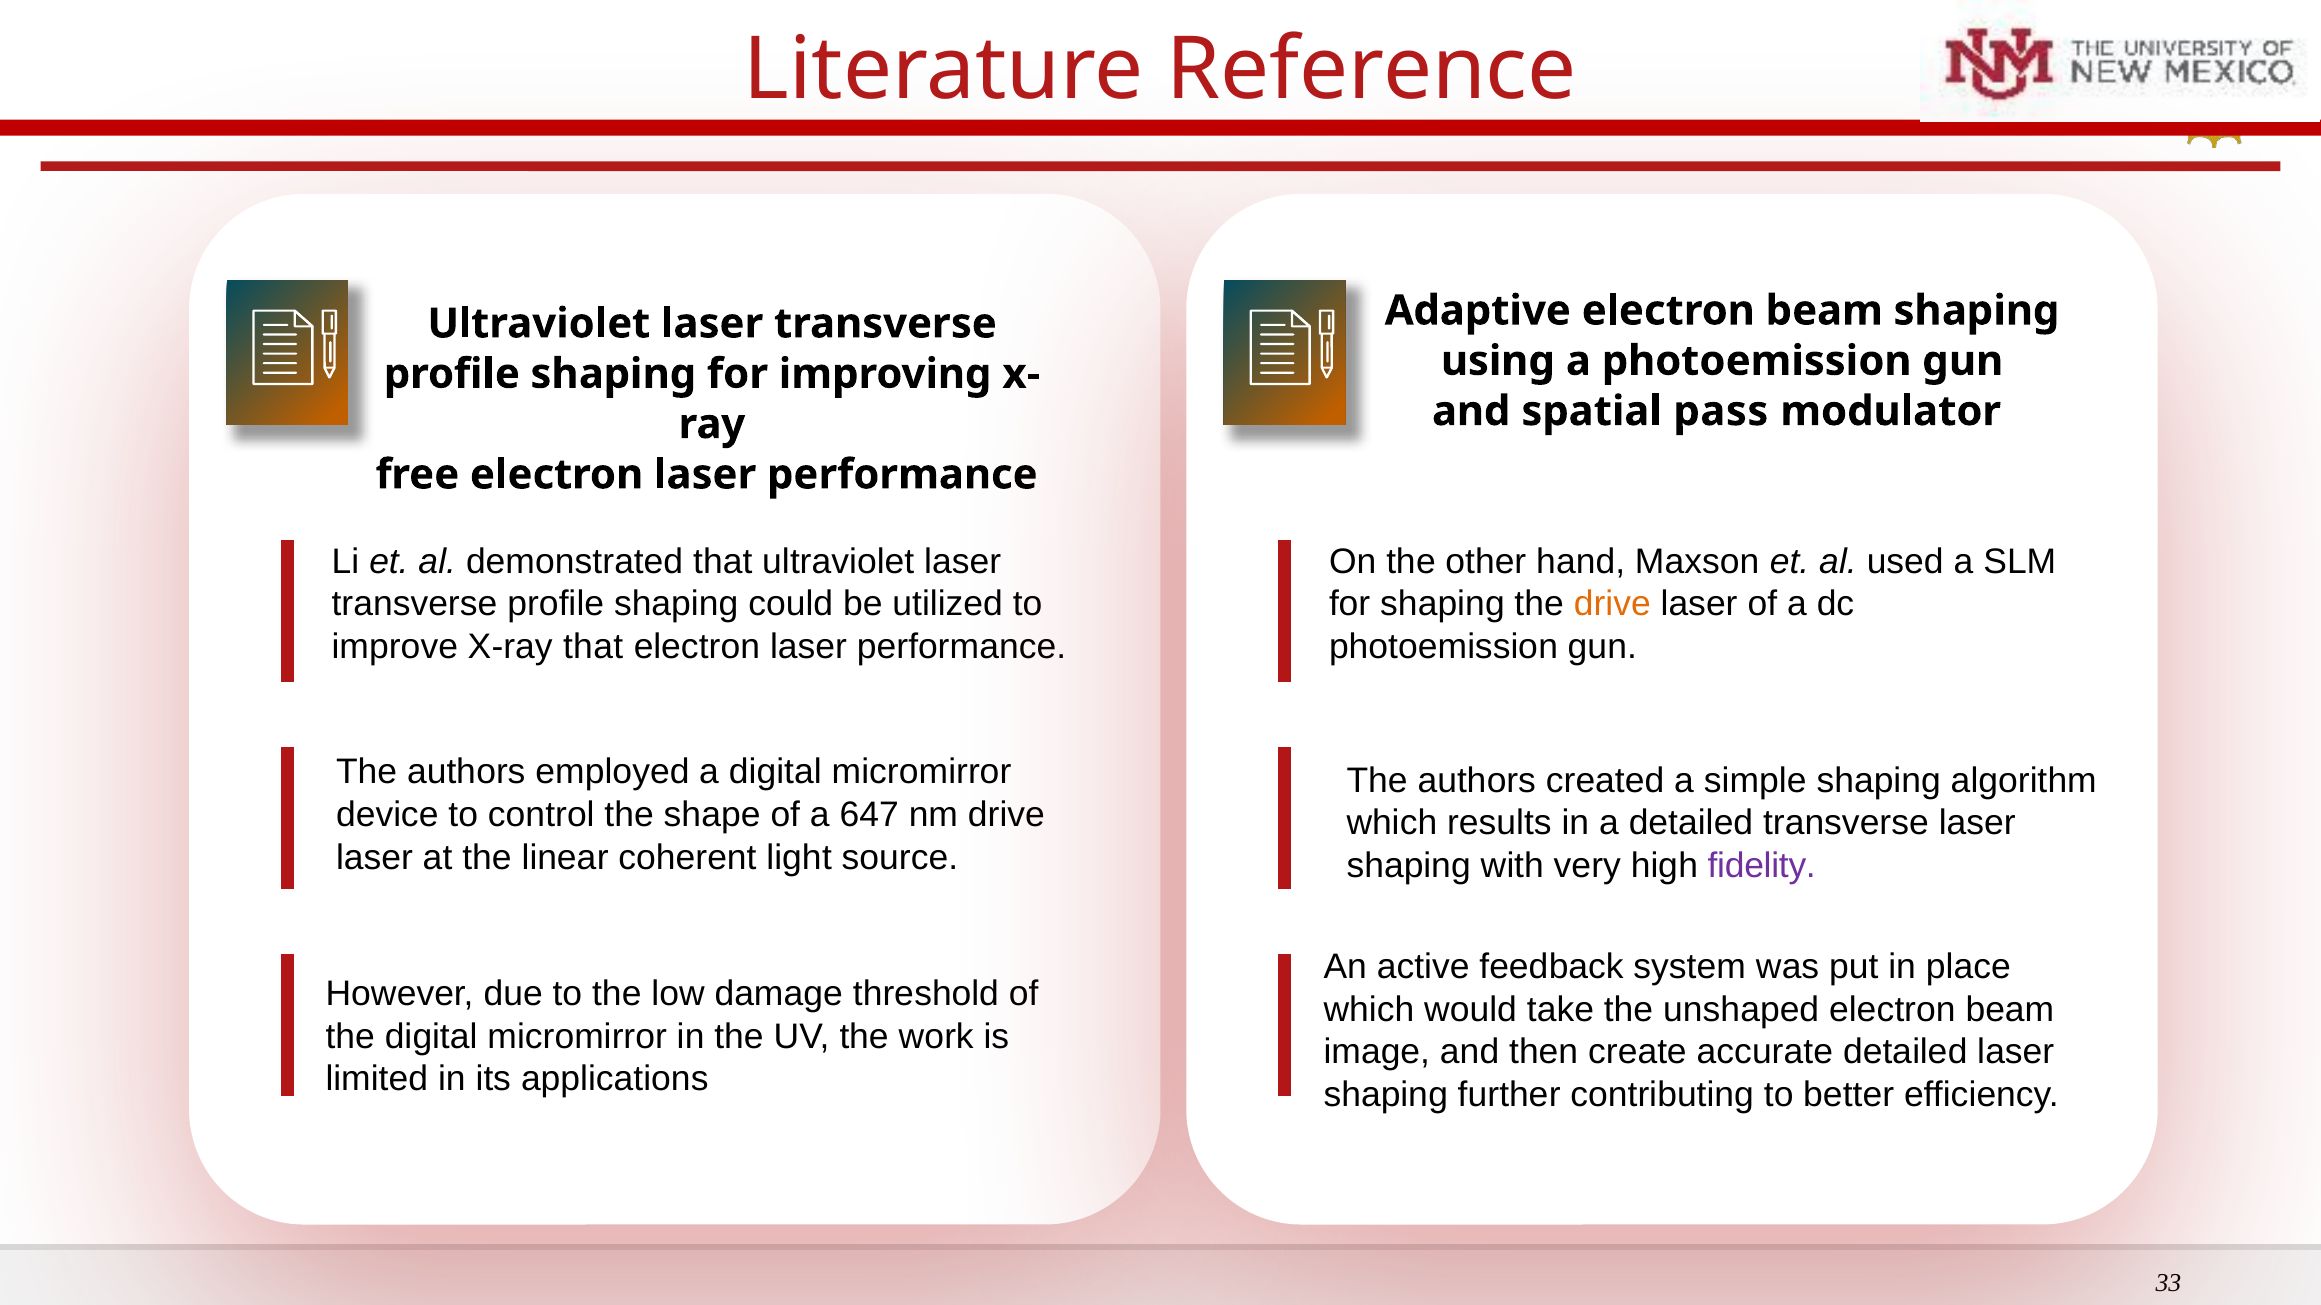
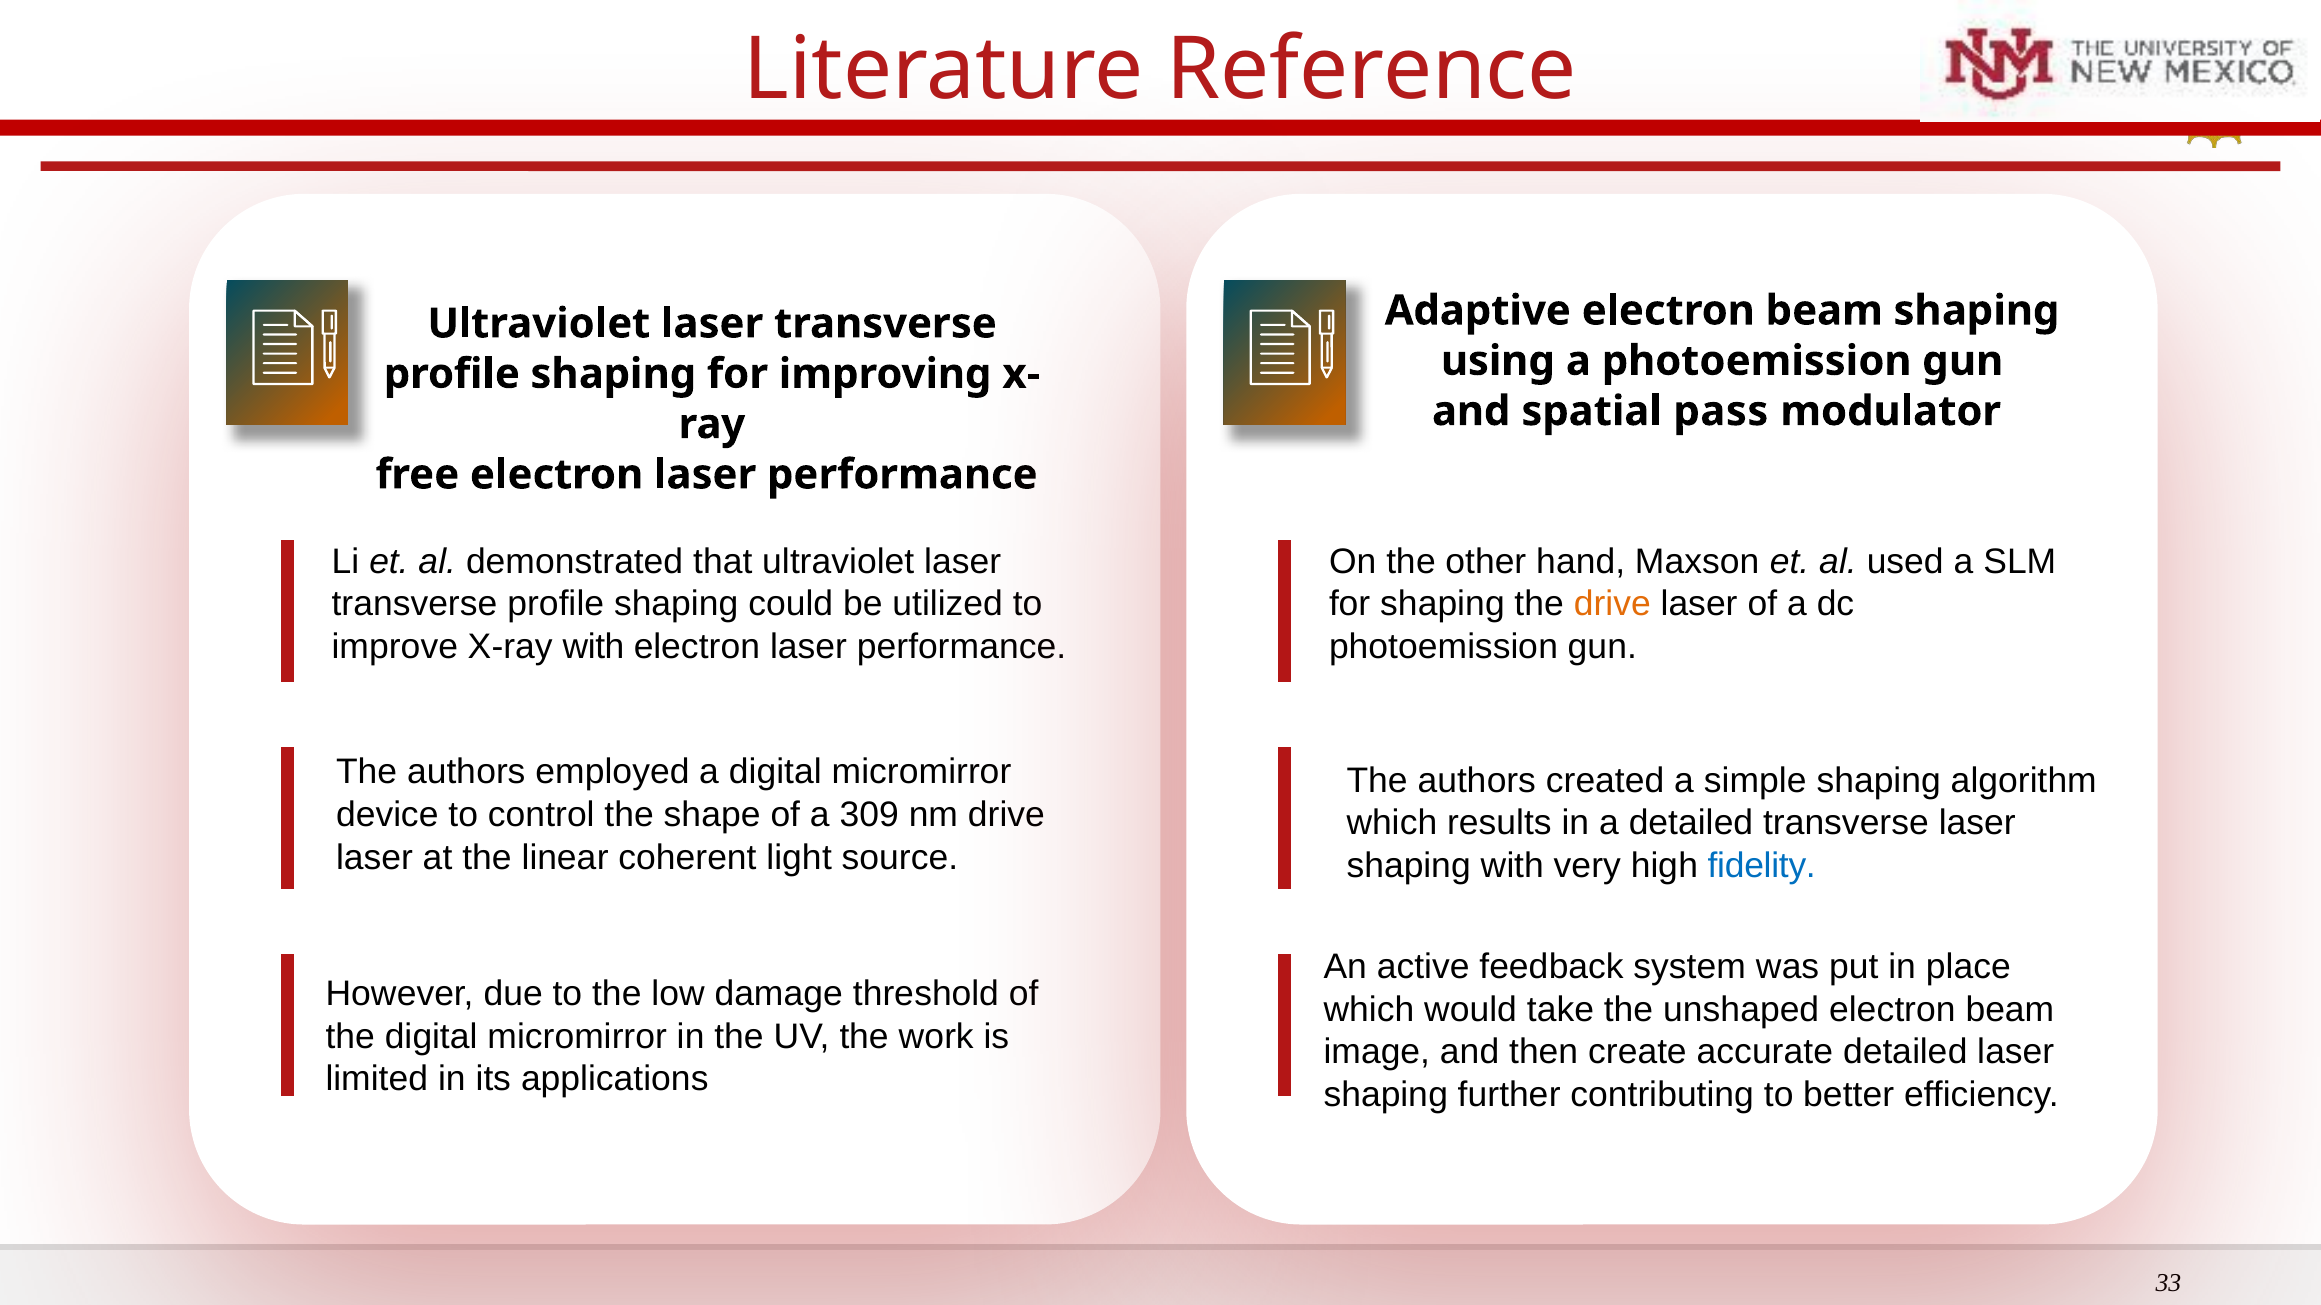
X-ray that: that -> with (593, 647)
647: 647 -> 309 (869, 815)
fidelity colour: purple -> blue (1762, 866)
